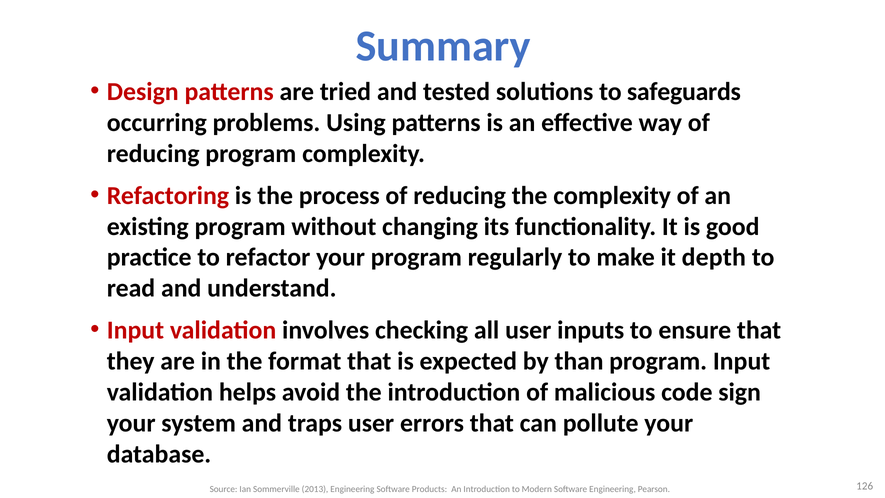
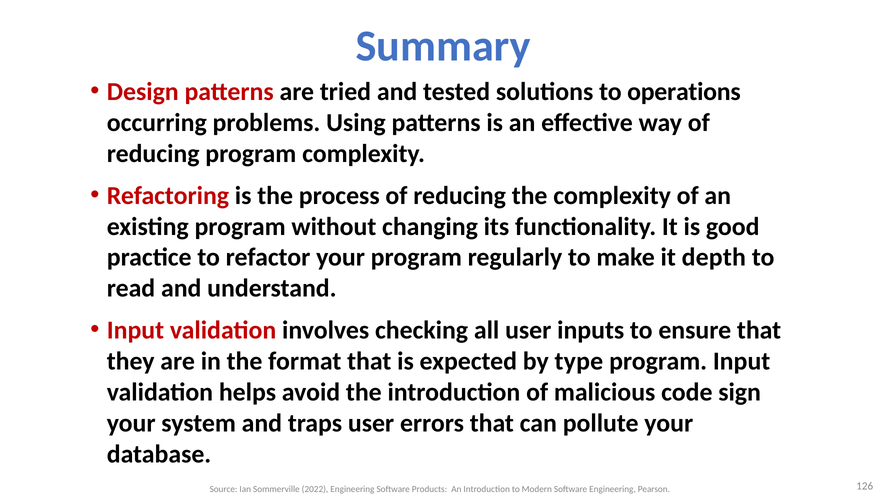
safeguards: safeguards -> operations (684, 92)
than: than -> type (579, 361)
2013: 2013 -> 2022 (315, 489)
